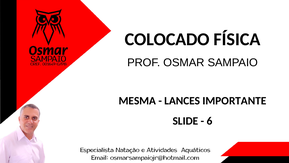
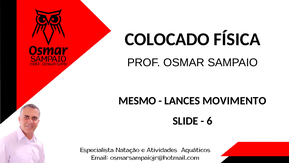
MESMA: MESMA -> MESMO (137, 101)
IMPORTANTE: IMPORTANTE -> MOVIMENTO (234, 101)
